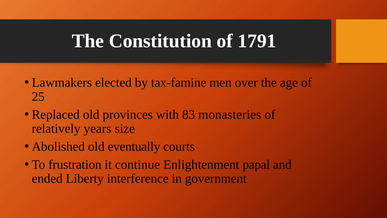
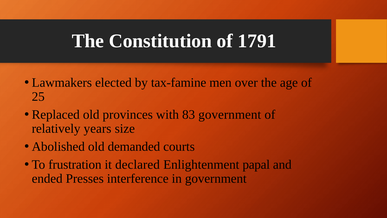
83 monasteries: monasteries -> government (230, 114)
eventually: eventually -> demanded (134, 146)
continue: continue -> declared (137, 164)
Liberty: Liberty -> Presses (85, 178)
